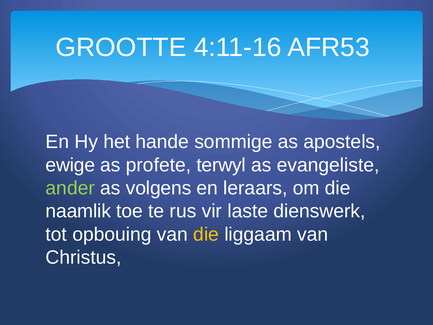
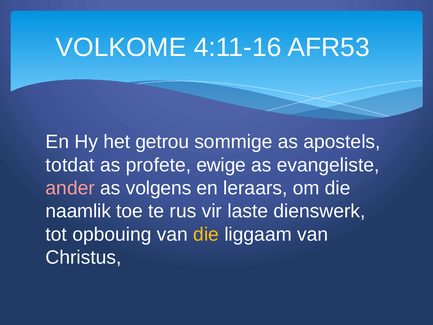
GROOTTE: GROOTTE -> VOLKOME (121, 48)
hande: hande -> getrou (162, 142)
ewige: ewige -> totdat (70, 165)
terwyl: terwyl -> ewige (221, 165)
ander colour: light green -> pink (70, 188)
